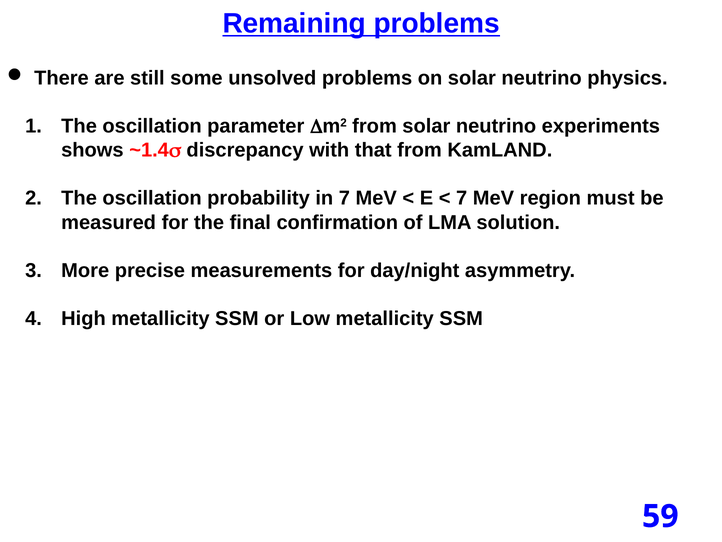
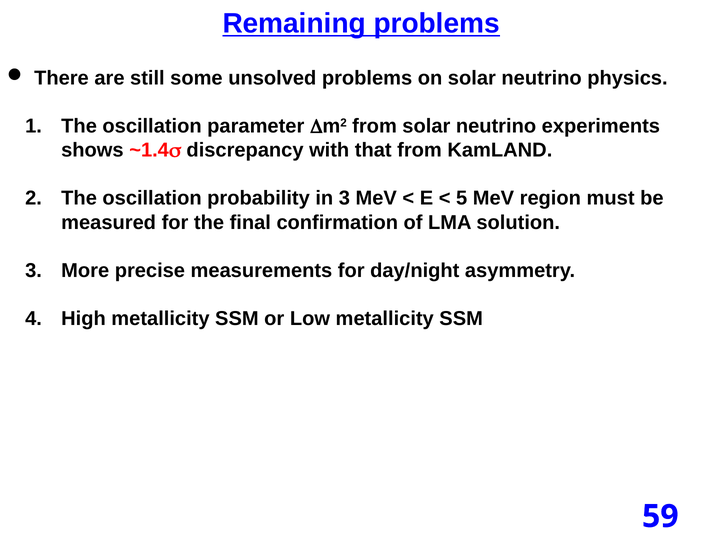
in 7: 7 -> 3 (344, 198)
7: 7 -> 5 (462, 198)
